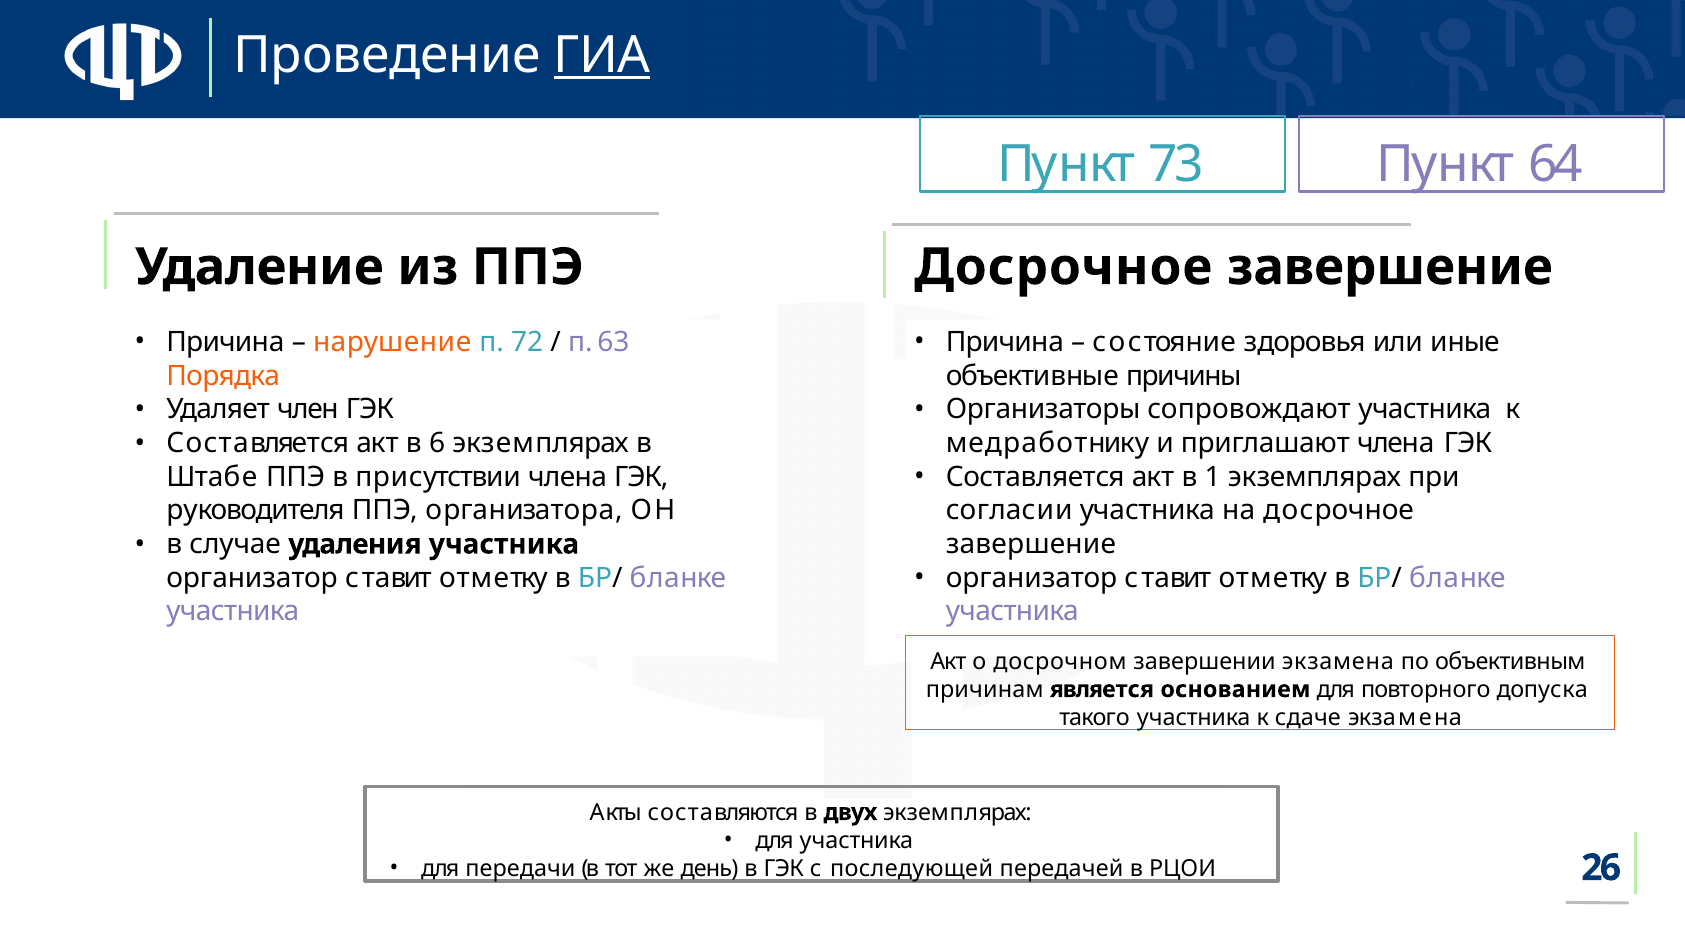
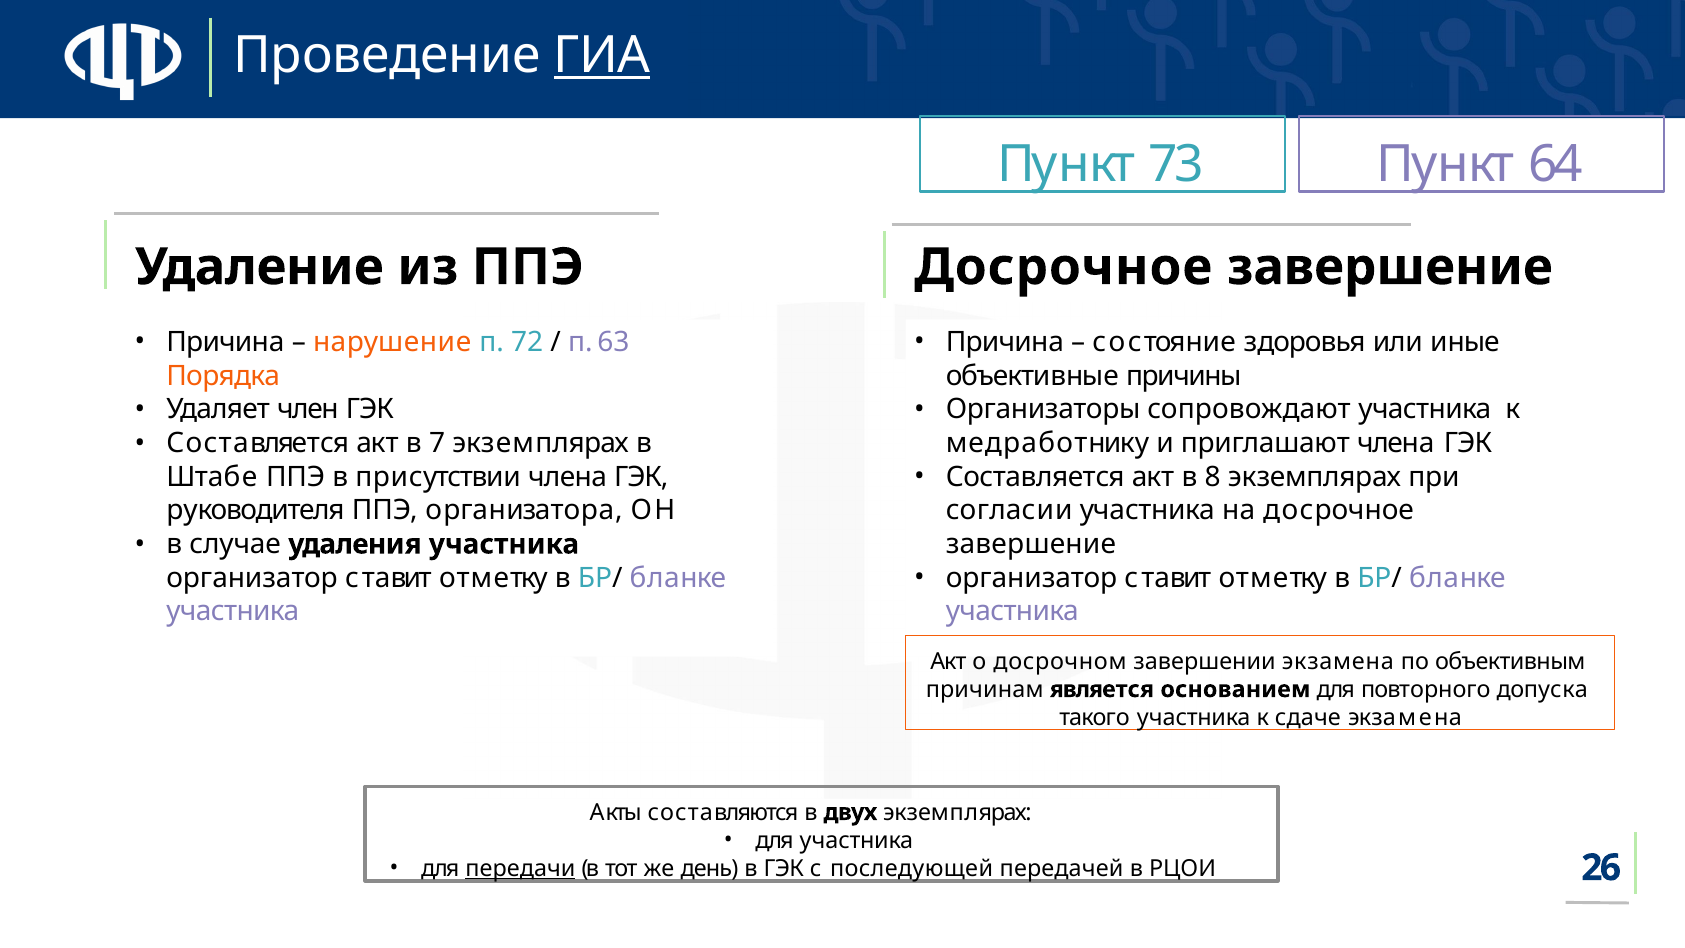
6: 6 -> 7 (437, 443)
1: 1 -> 8 (1213, 477)
передачи underline: none -> present (520, 868)
